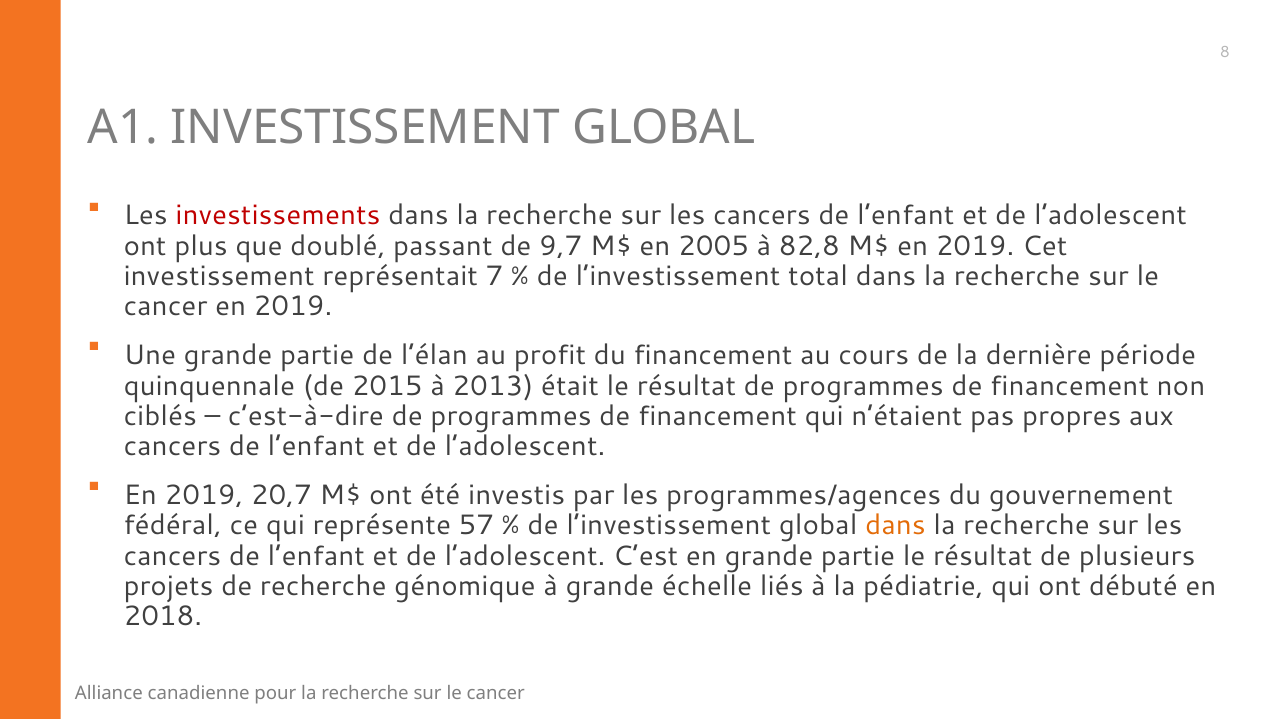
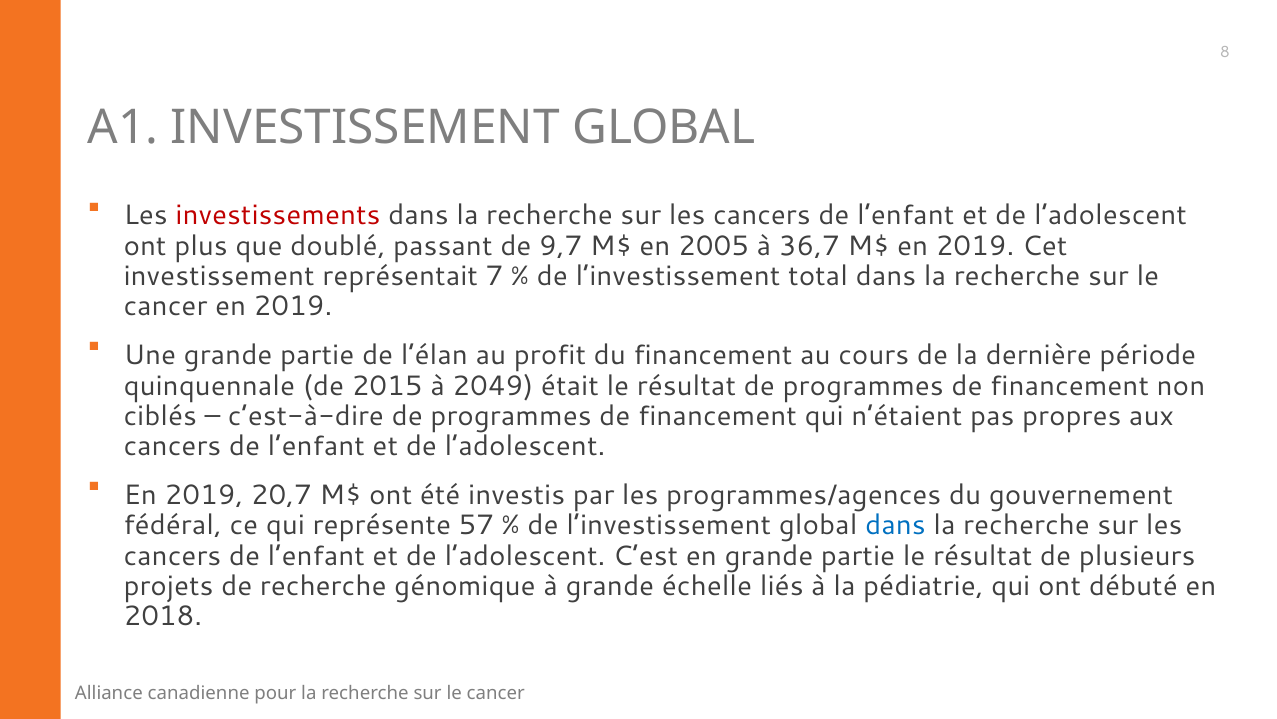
82,8: 82,8 -> 36,7 (809, 246)
2013: 2013 -> 2049 (493, 385)
dans colour: orange -> blue (895, 525)
